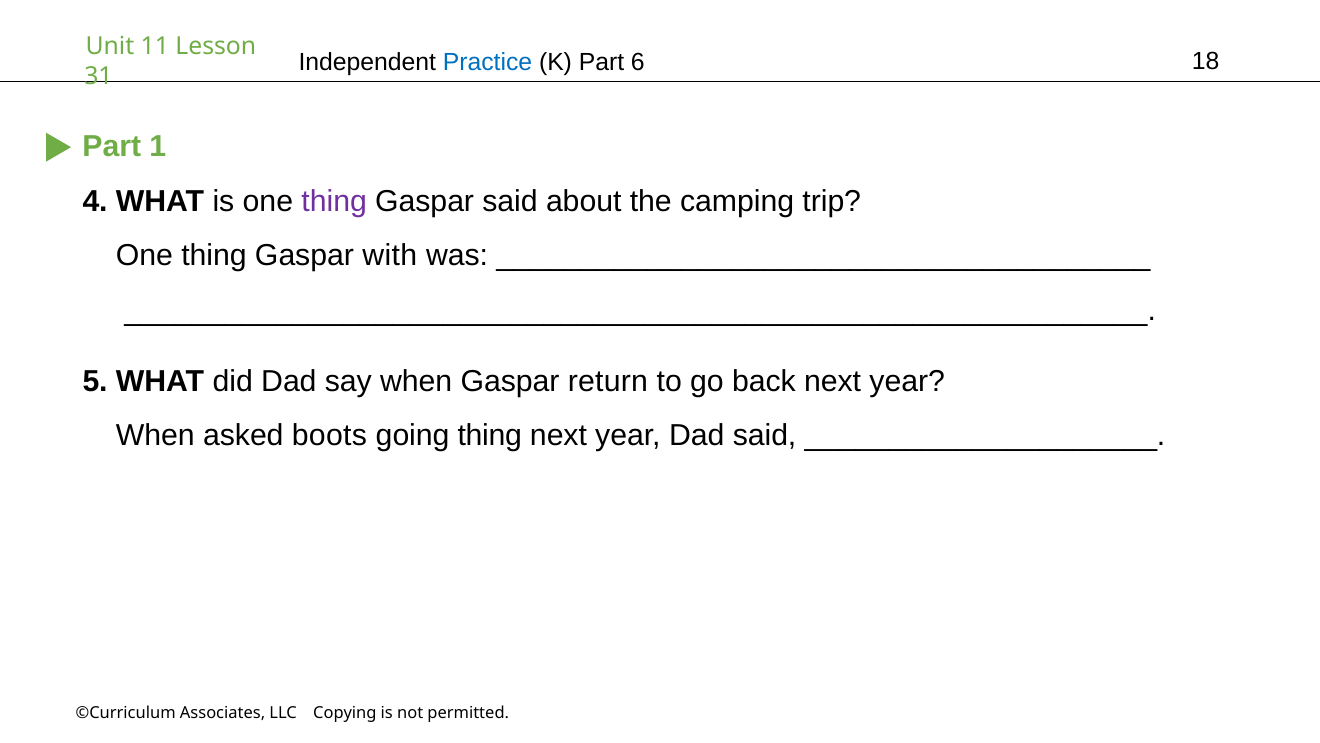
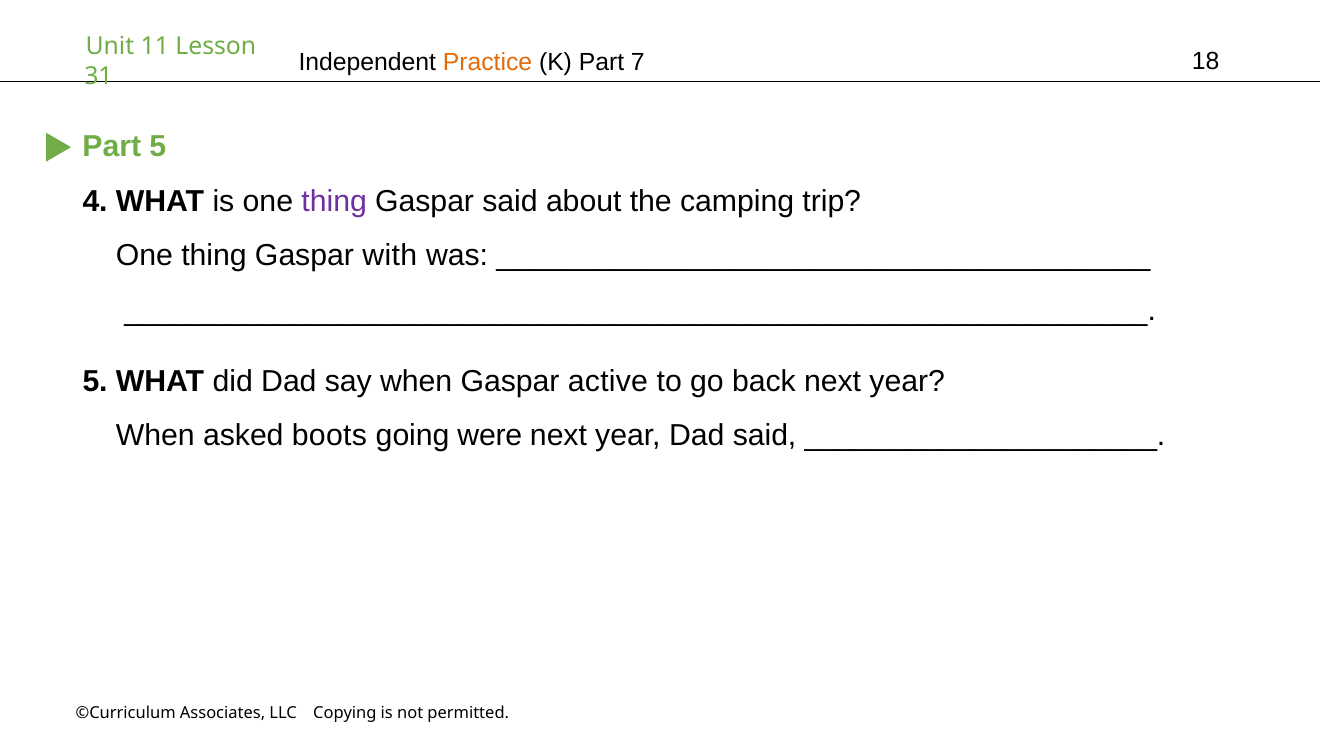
Practice colour: blue -> orange (487, 62)
6: 6 -> 7 (638, 62)
Part 1: 1 -> 5 (158, 146)
return: return -> active (608, 381)
going thing: thing -> were (490, 435)
